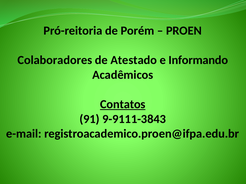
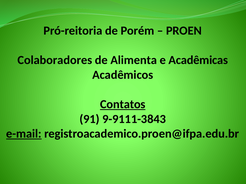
Atestado: Atestado -> Alimenta (134, 60)
Informando: Informando -> Acadêmicas (198, 60)
e-mail underline: none -> present (24, 134)
